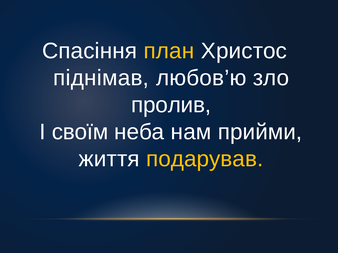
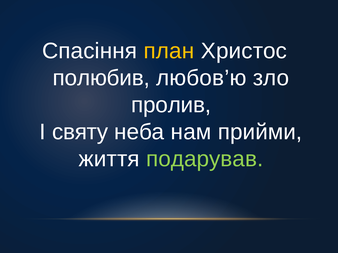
піднімав: піднімав -> полюбив (101, 78)
своїм: своїм -> святу (80, 132)
подарував colour: yellow -> light green (205, 159)
